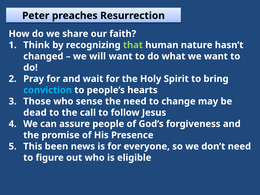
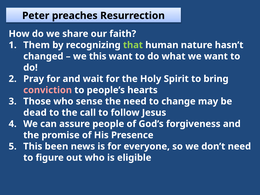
Think: Think -> Them (37, 45)
we will: will -> this (98, 56)
conviction colour: light blue -> pink (48, 90)
